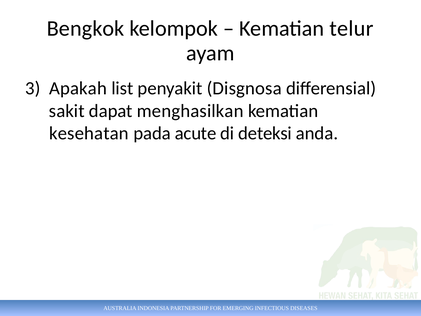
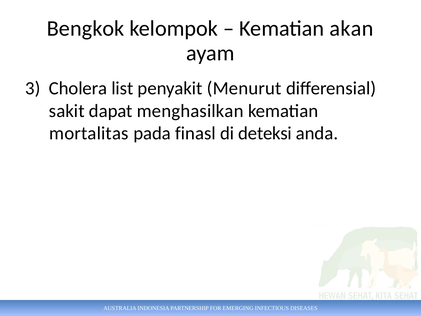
telur: telur -> akan (351, 29)
Apakah: Apakah -> Cholera (78, 88)
Disgnosa: Disgnosa -> Menurut (244, 88)
kesehatan: kesehatan -> mortalitas (89, 133)
acute: acute -> finasl (195, 133)
